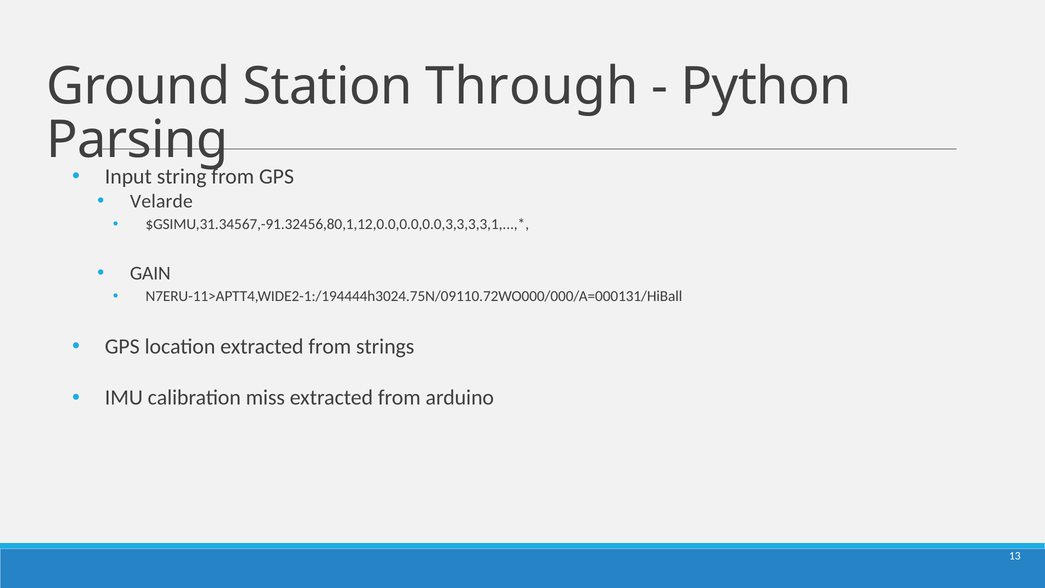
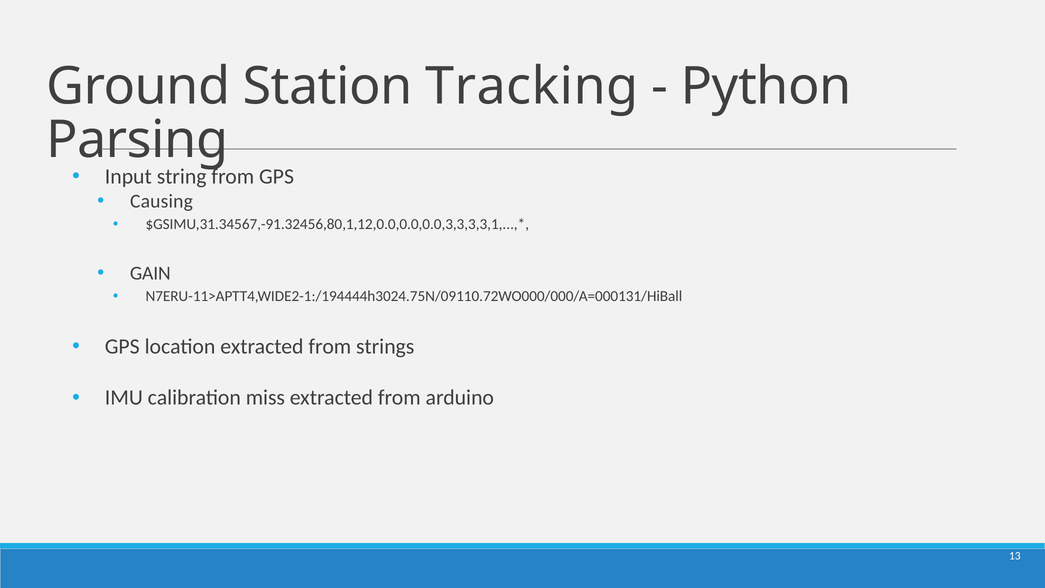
Through: Through -> Tracking (532, 87)
Velarde: Velarde -> Causing (161, 201)
